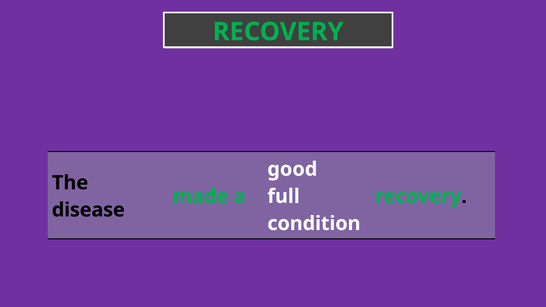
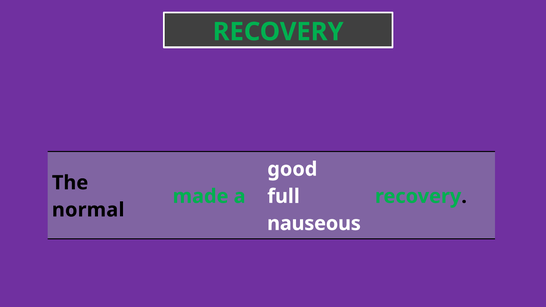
disease: disease -> normal (88, 210)
condition: condition -> nauseous (314, 224)
